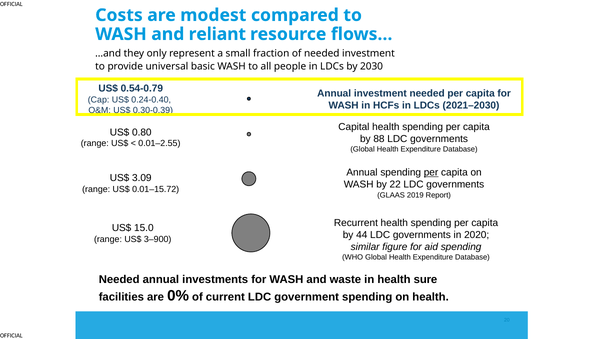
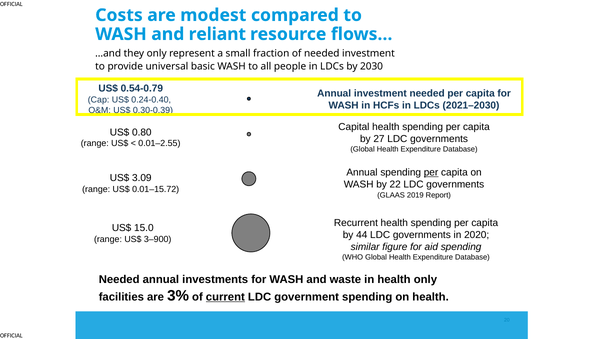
88: 88 -> 27 (379, 139)
health sure: sure -> only (425, 280)
0%: 0% -> 3% (178, 296)
current underline: none -> present (225, 297)
